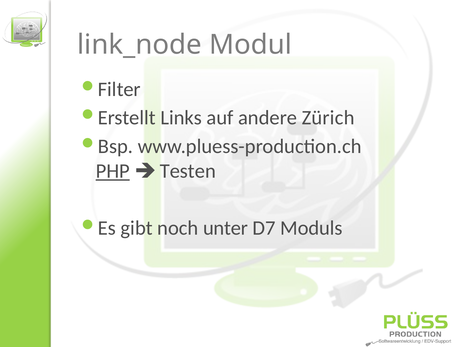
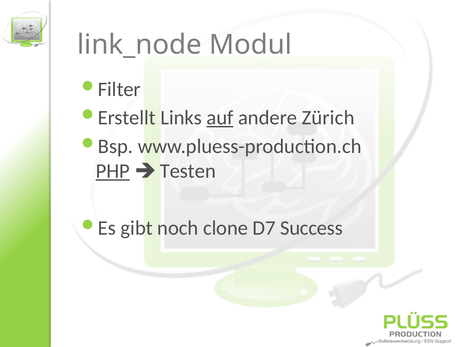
auf underline: none -> present (220, 118)
unter: unter -> clone (226, 228)
Moduls: Moduls -> Success (311, 228)
